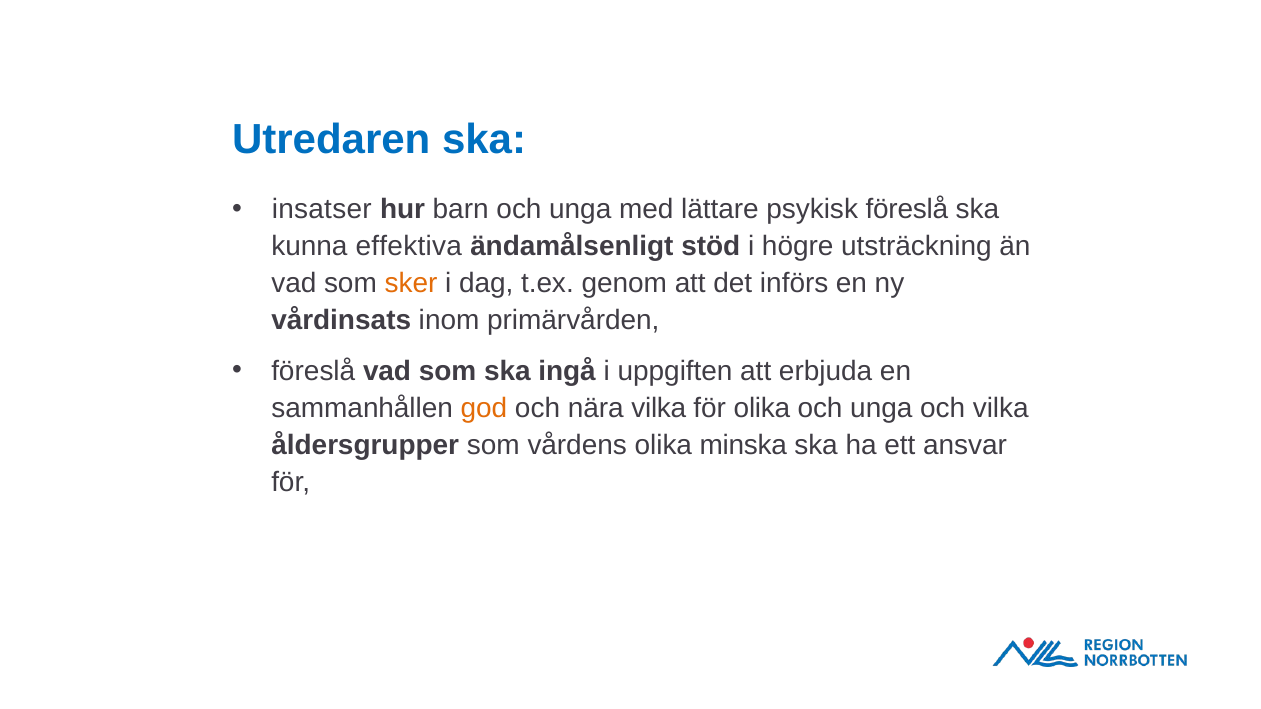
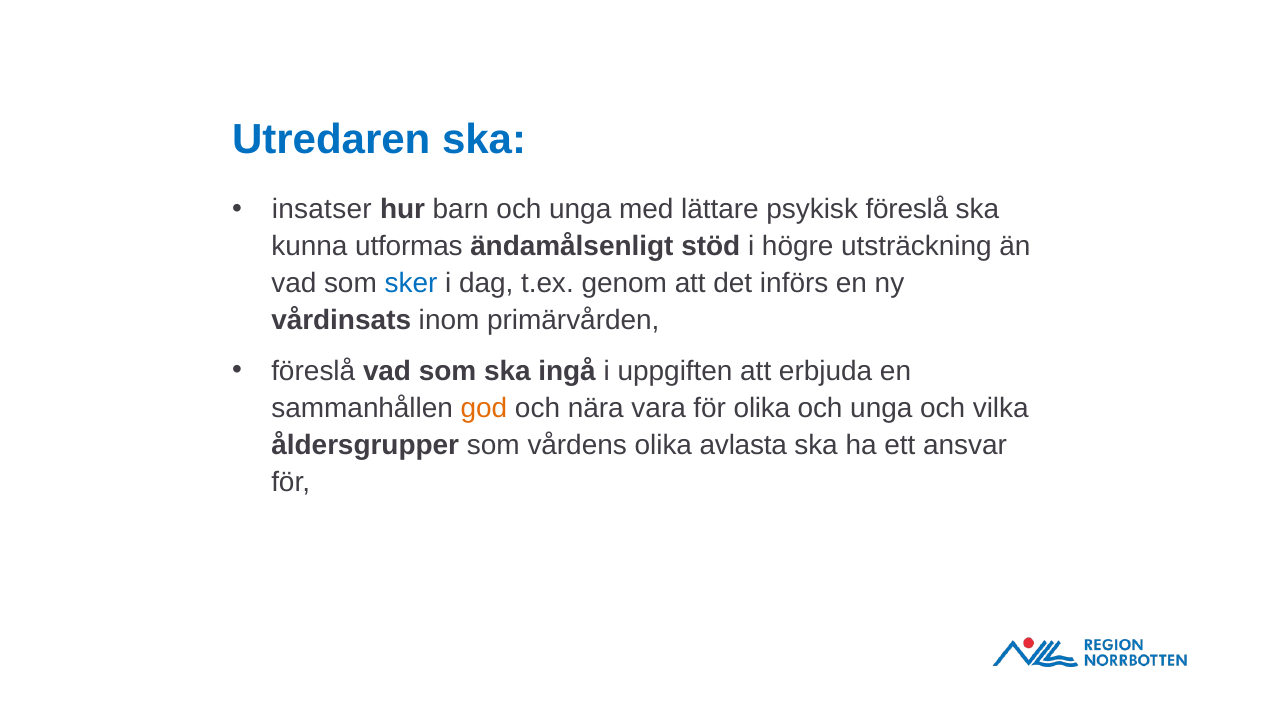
effektiva: effektiva -> utformas (409, 247)
sker colour: orange -> blue (411, 284)
nära vilka: vilka -> vara (659, 408)
minska: minska -> avlasta (743, 445)
